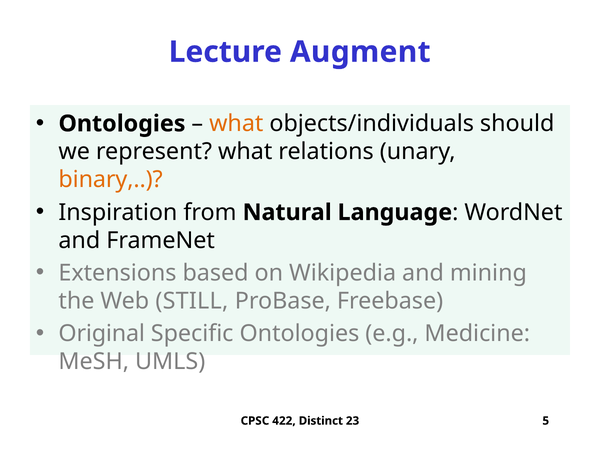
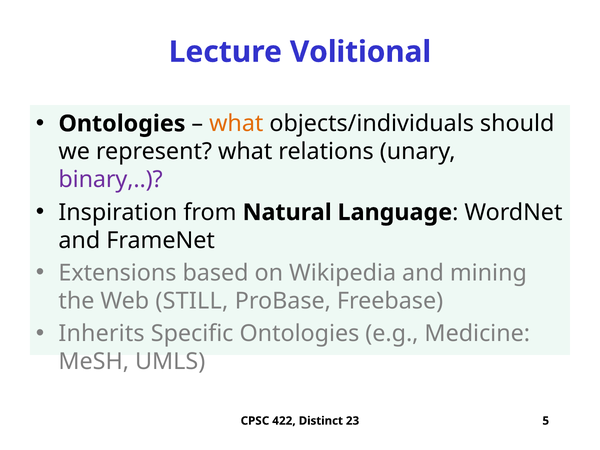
Augment: Augment -> Volitional (361, 52)
binary colour: orange -> purple (111, 180)
Original: Original -> Inherits (102, 334)
